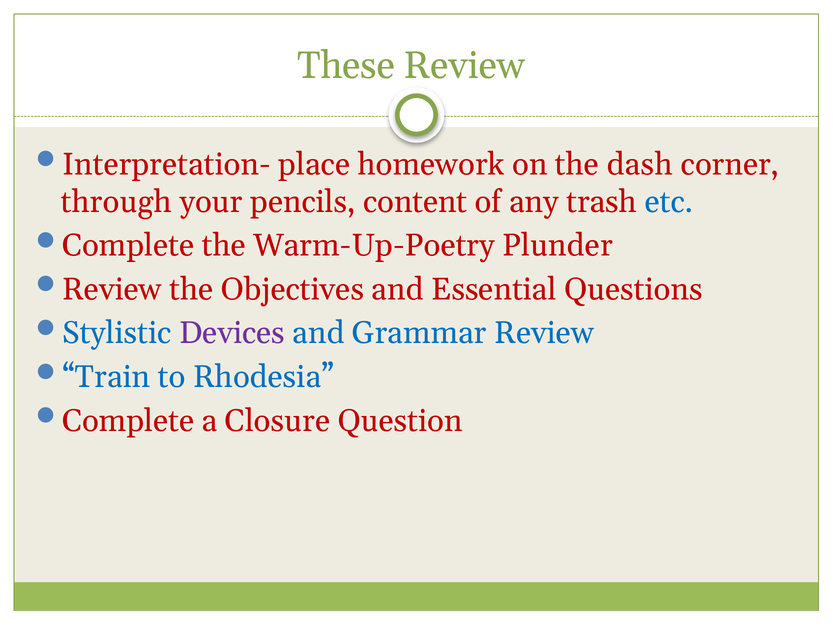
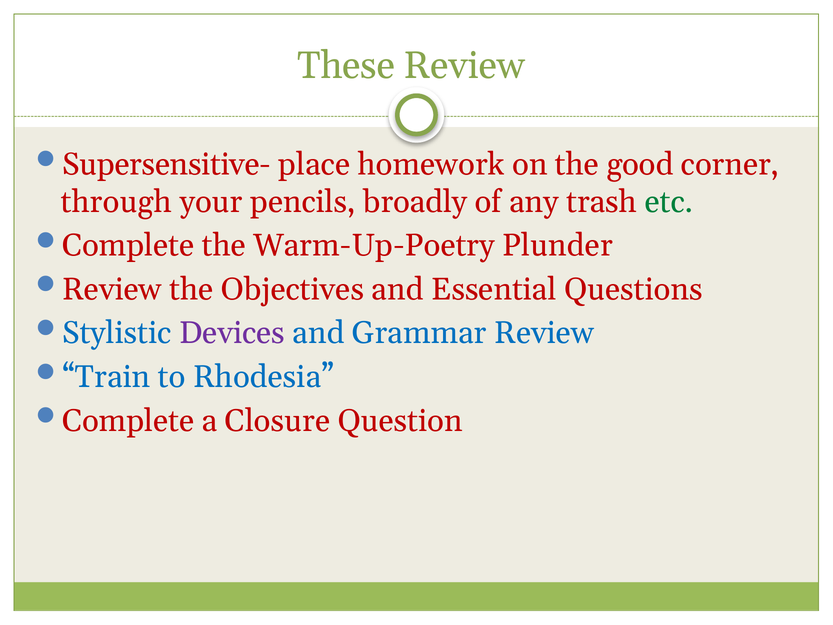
Interpretation-: Interpretation- -> Supersensitive- (167, 164)
dash: dash -> good (640, 164)
content: content -> broadly (415, 202)
etc colour: blue -> green (669, 202)
